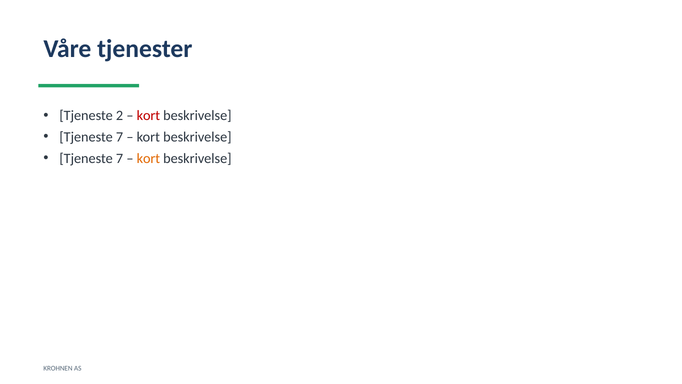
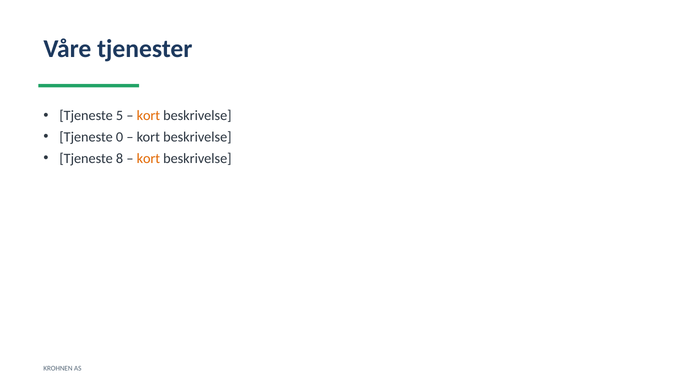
2: 2 -> 5 (120, 116)
kort colour: red -> orange (148, 116)
7: 7 -> 0 (120, 137)
7: 7 -> 8 (120, 158)
